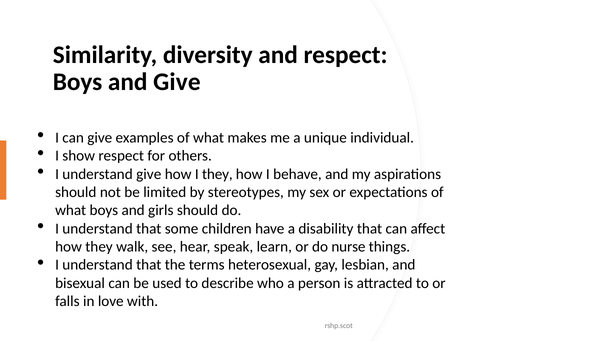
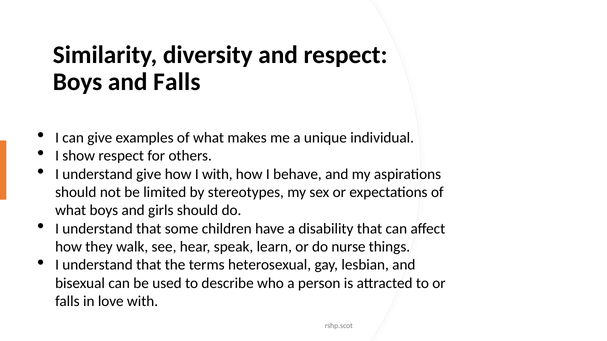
and Give: Give -> Falls (177, 82)
I they: they -> with (217, 174)
